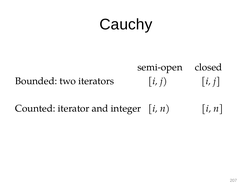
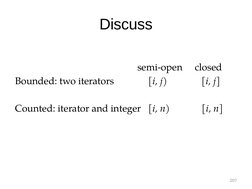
Cauchy: Cauchy -> Discuss (126, 24)
